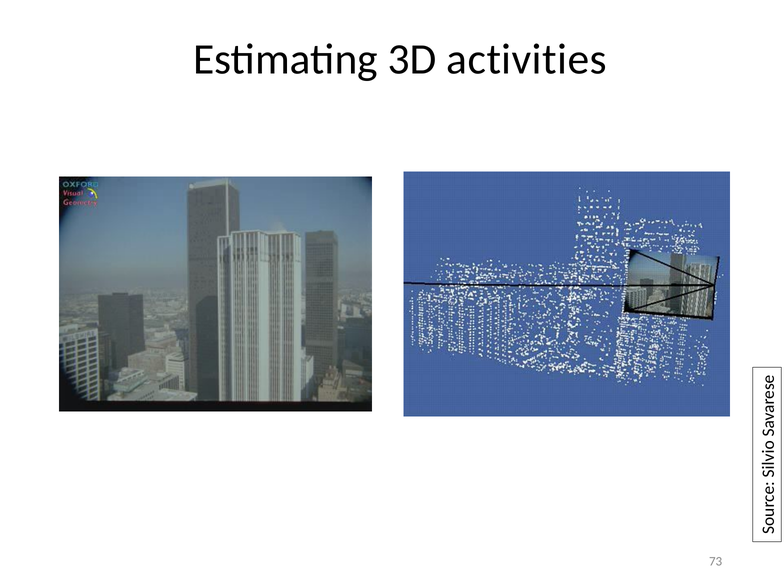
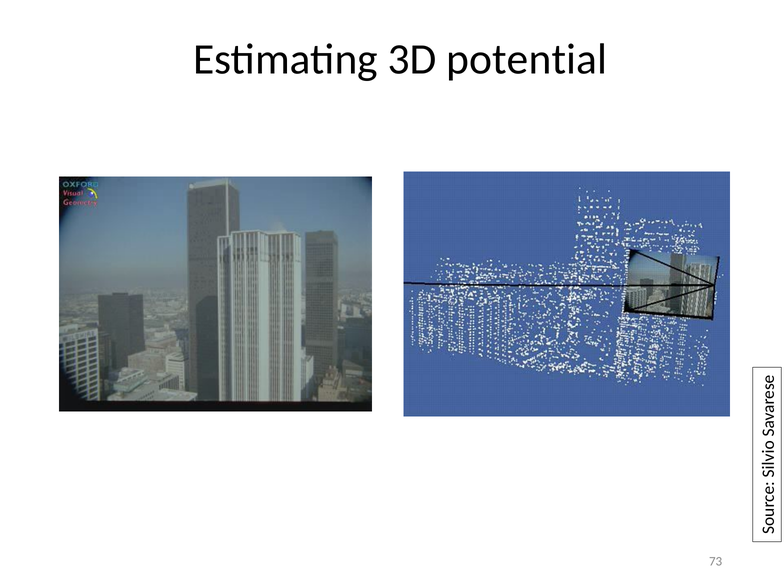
activities: activities -> potential (527, 59)
